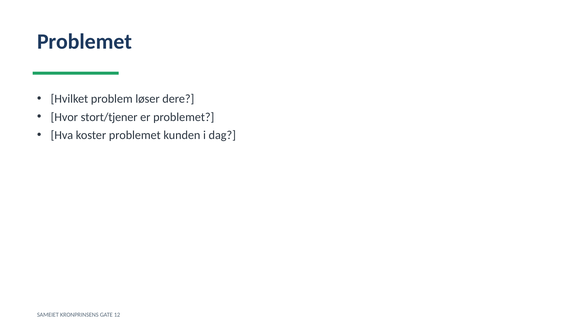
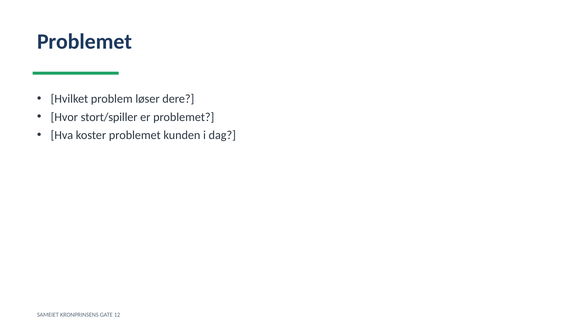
stort/tjener: stort/tjener -> stort/spiller (109, 117)
